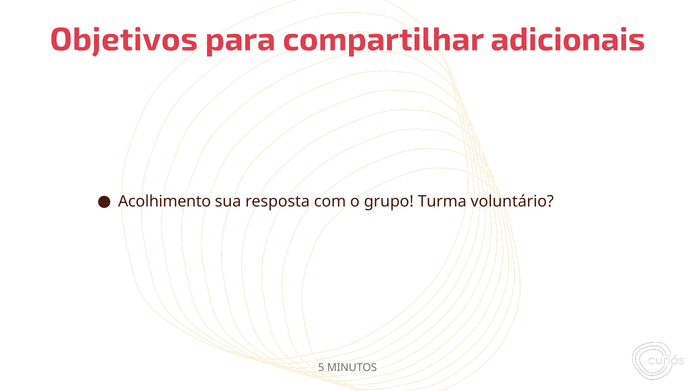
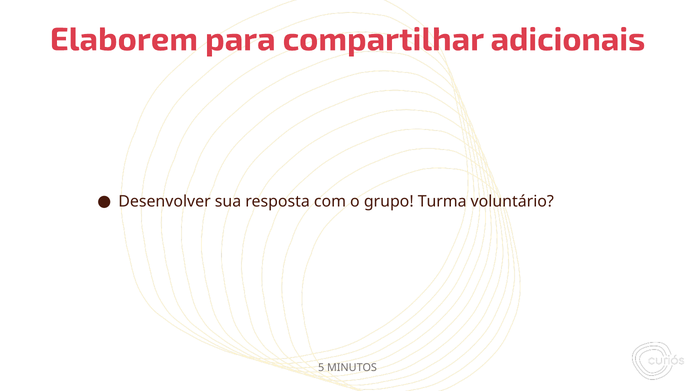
Objetivos: Objetivos -> Elaborem (124, 40)
Acolhimento: Acolhimento -> Desenvolver (165, 201)
